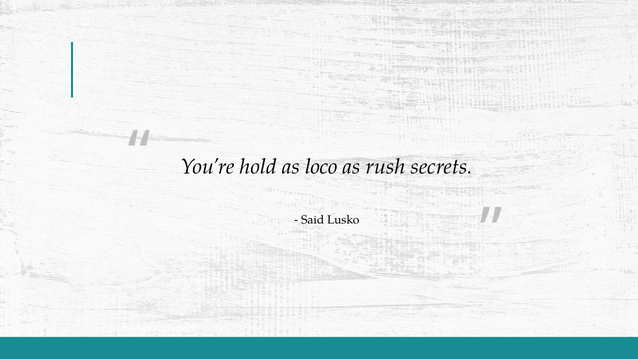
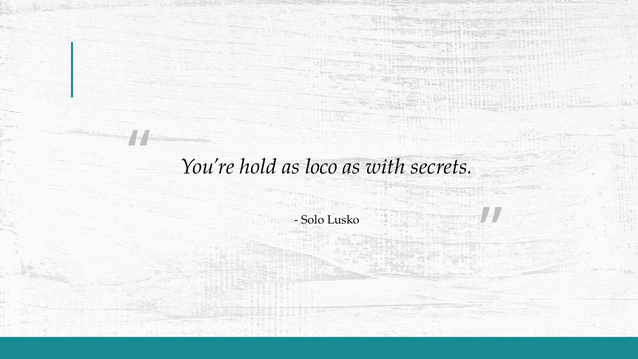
rush: rush -> with (385, 167)
Said: Said -> Solo (313, 220)
